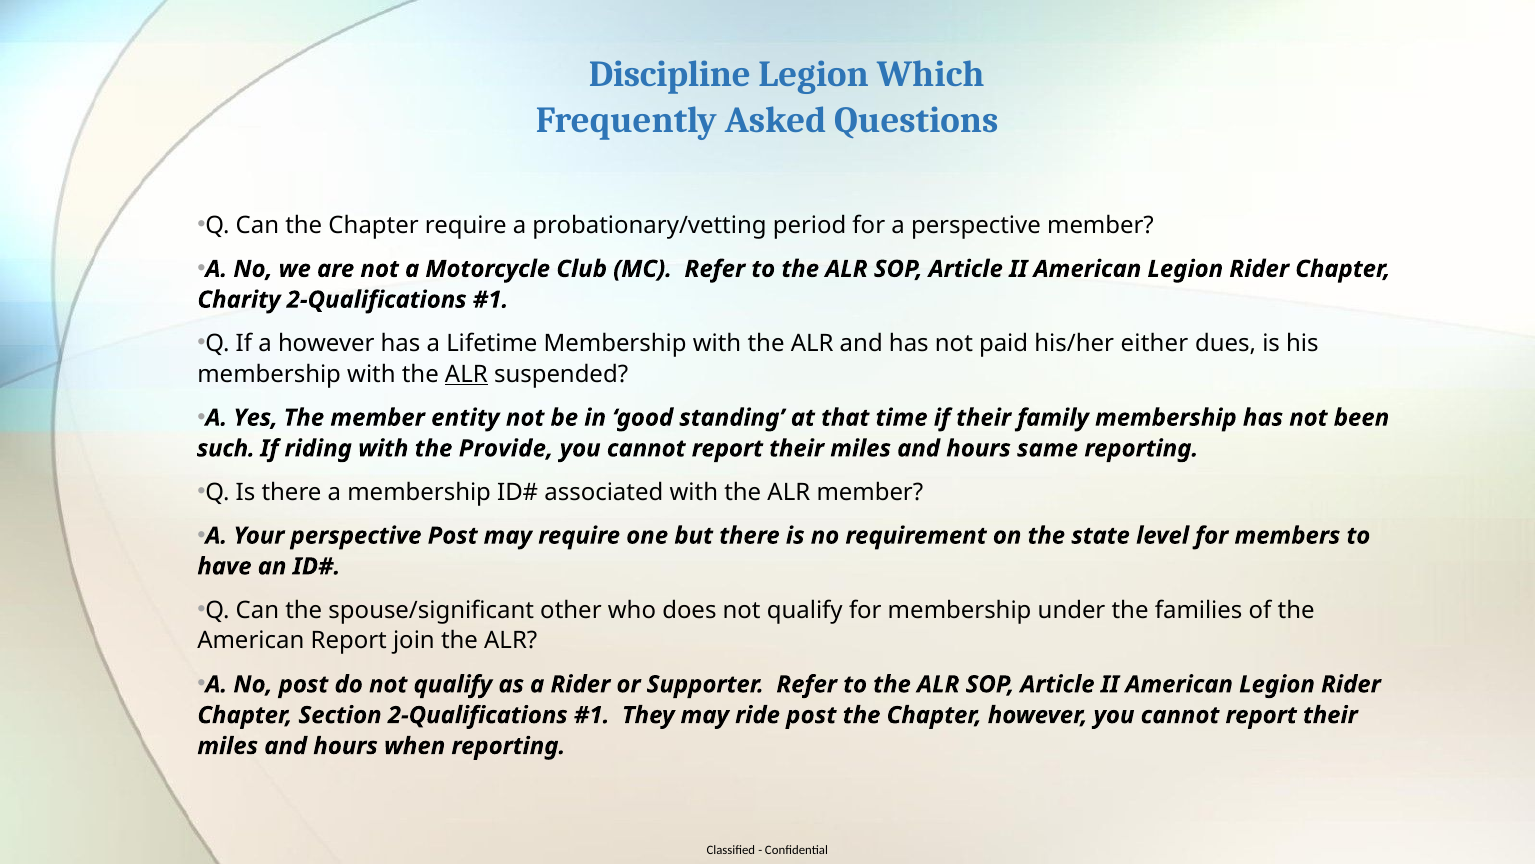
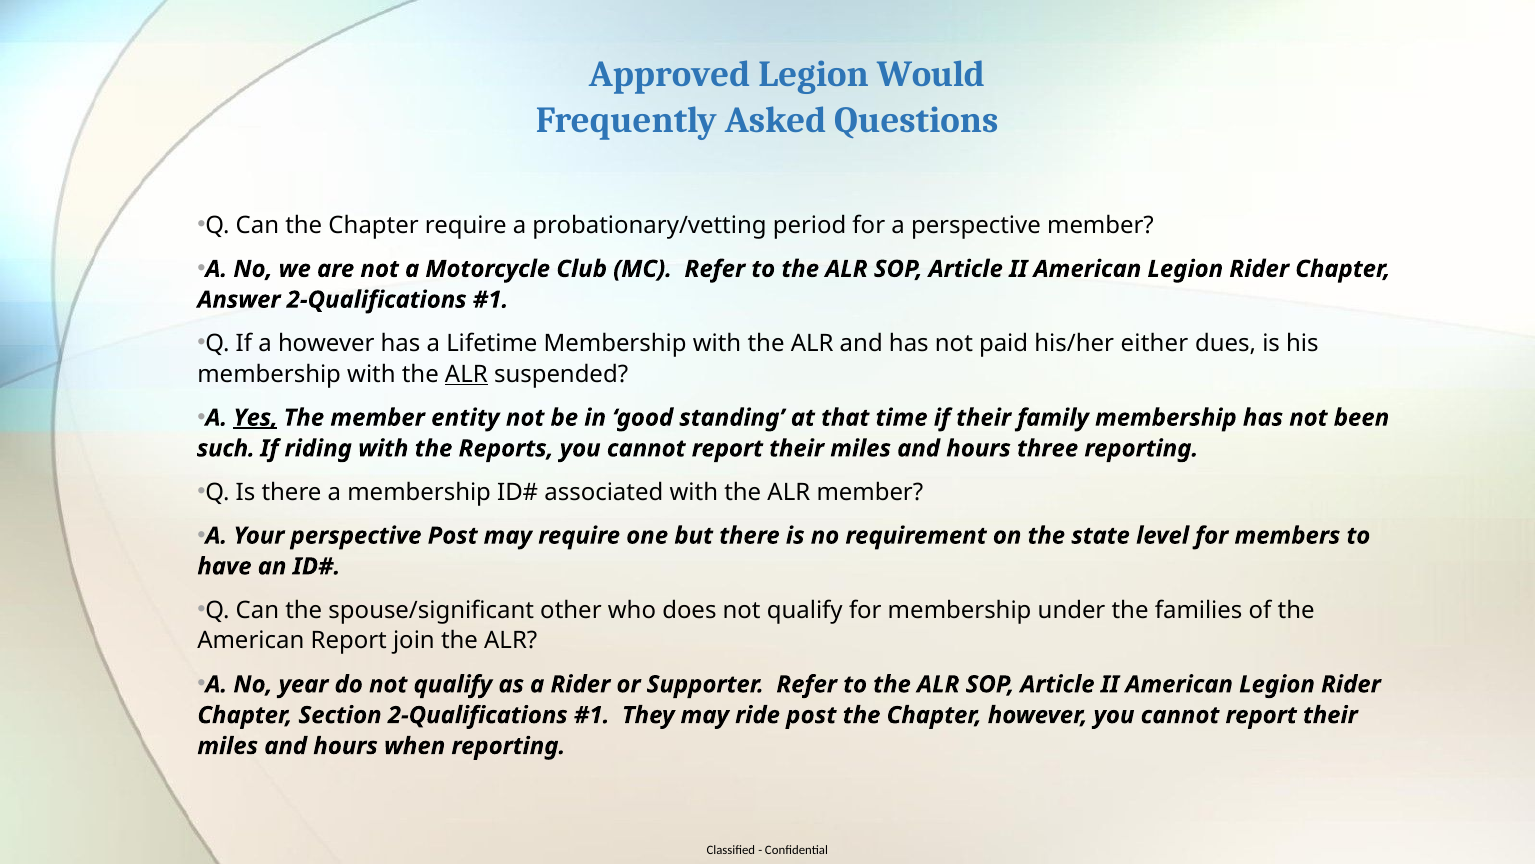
Discipline: Discipline -> Approved (670, 75)
Which: Which -> Would (931, 75)
Charity: Charity -> Answer (239, 300)
Yes underline: none -> present (256, 418)
Provide: Provide -> Reports (506, 448)
same: same -> three (1048, 448)
No post: post -> year (303, 684)
